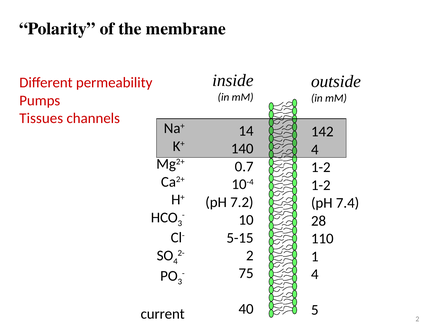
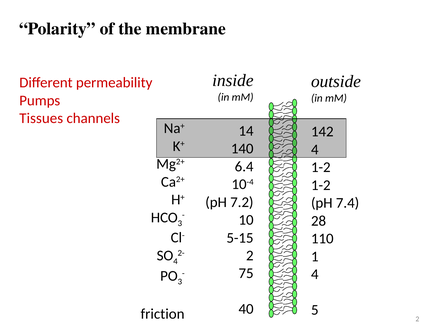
0.7: 0.7 -> 6.4 (244, 167)
current: current -> friction (163, 314)
